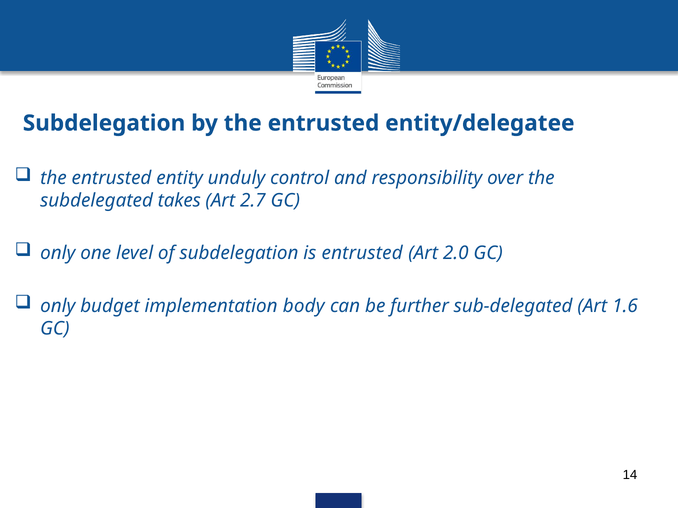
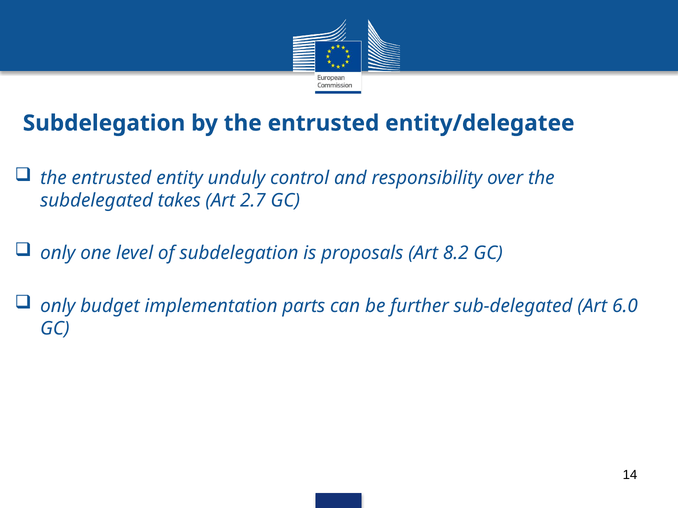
is entrusted: entrusted -> proposals (362, 253)
2.0: 2.0 -> 8.2 (456, 253)
body: body -> parts (304, 306)
1.6: 1.6 -> 6.0 (625, 306)
